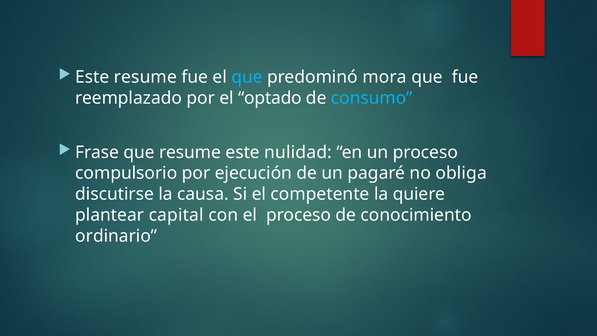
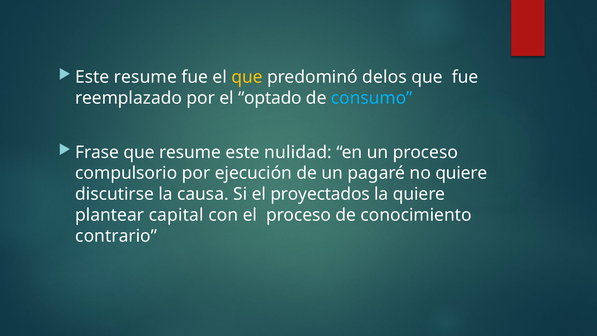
que colour: light blue -> yellow (247, 77)
mora: mora -> delos (385, 77)
no obliga: obliga -> quiere (461, 173)
competente: competente -> proyectados (320, 194)
ordinario: ordinario -> contrario (116, 236)
